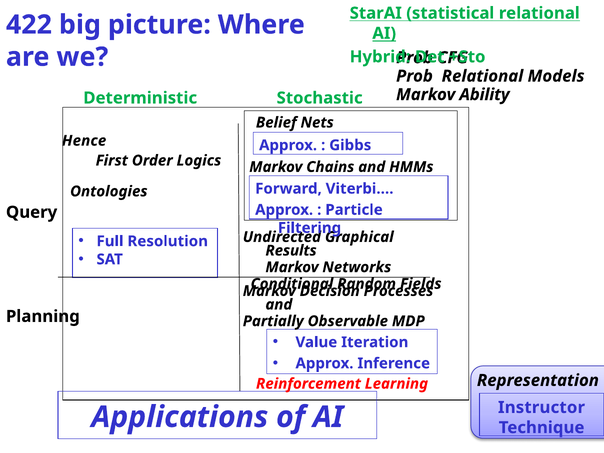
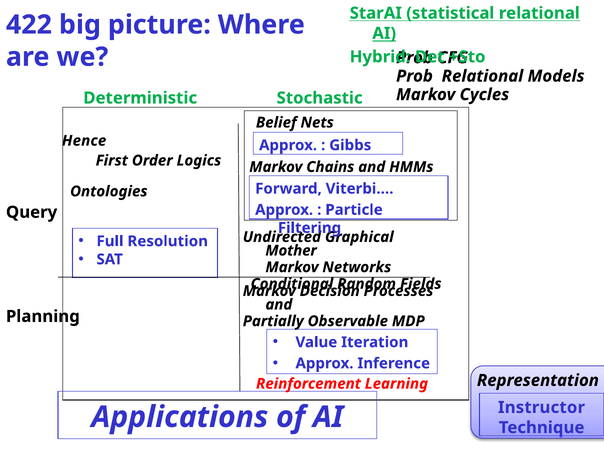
Ability: Ability -> Cycles (484, 95)
Results: Results -> Mother (291, 251)
